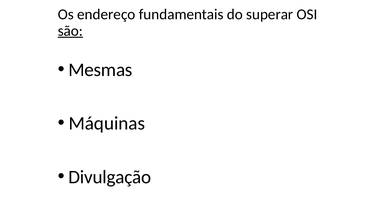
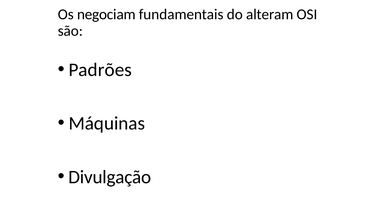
endereço: endereço -> negociam (106, 14)
superar: superar -> alteram (270, 14)
são underline: present -> none (70, 31)
Mesmas: Mesmas -> Padrões (100, 70)
